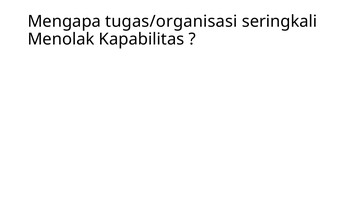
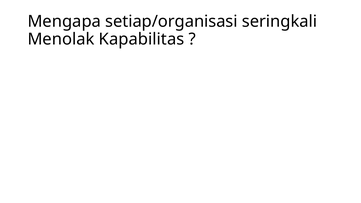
tugas/organisasi: tugas/organisasi -> setiap/organisasi (171, 21)
